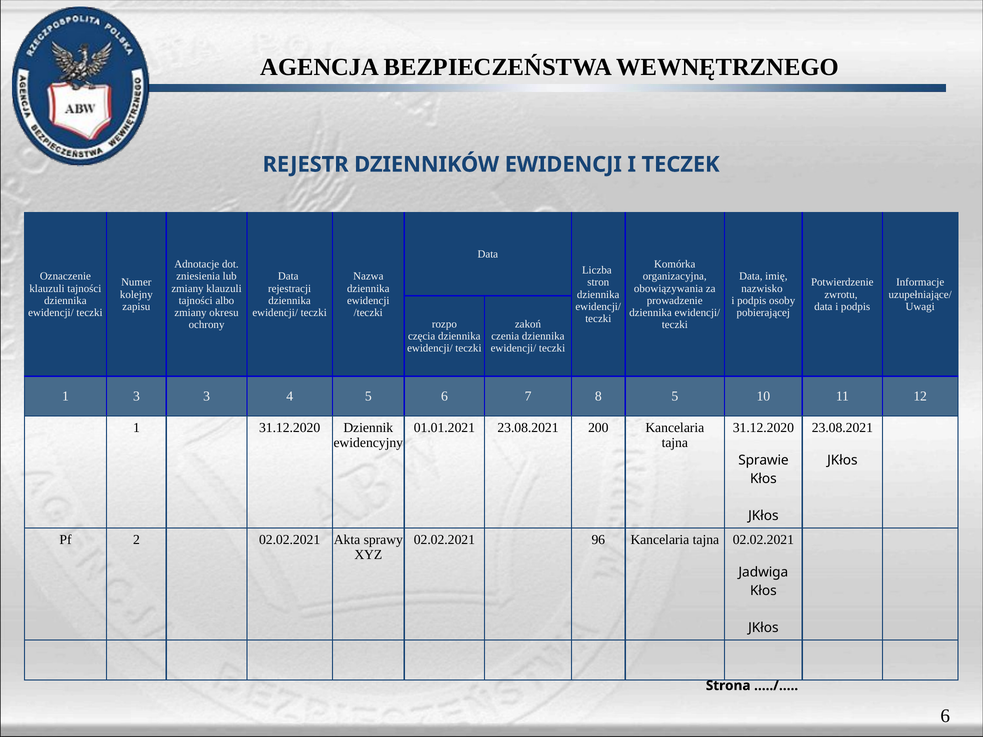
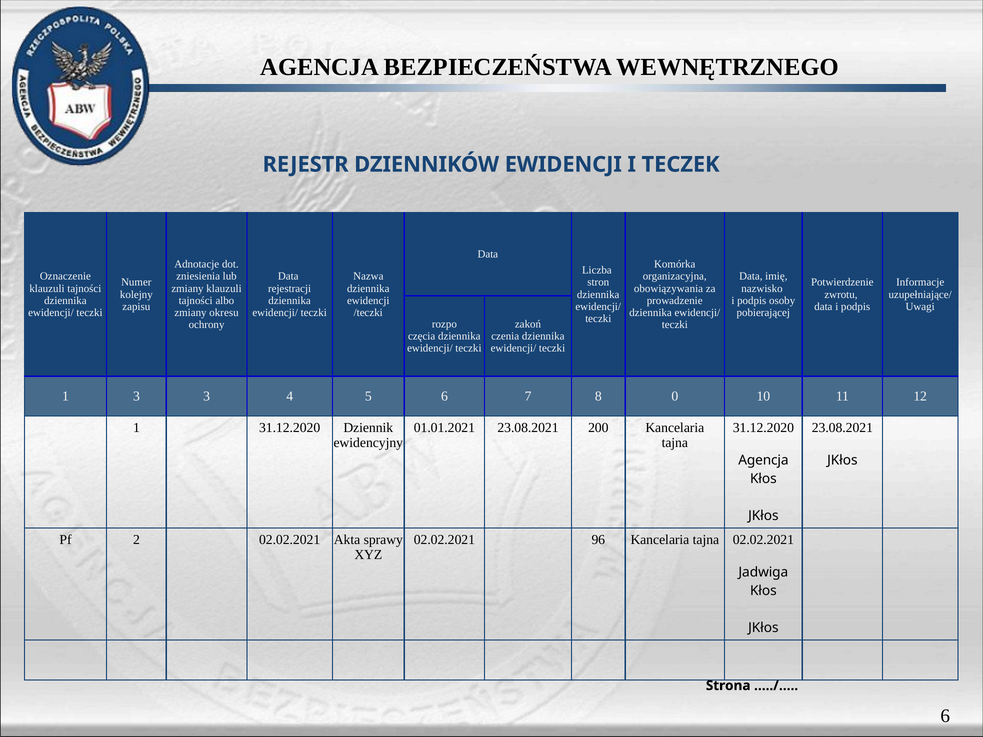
8 5: 5 -> 0 (675, 396)
Sprawie: Sprawie -> Agencja (763, 460)
